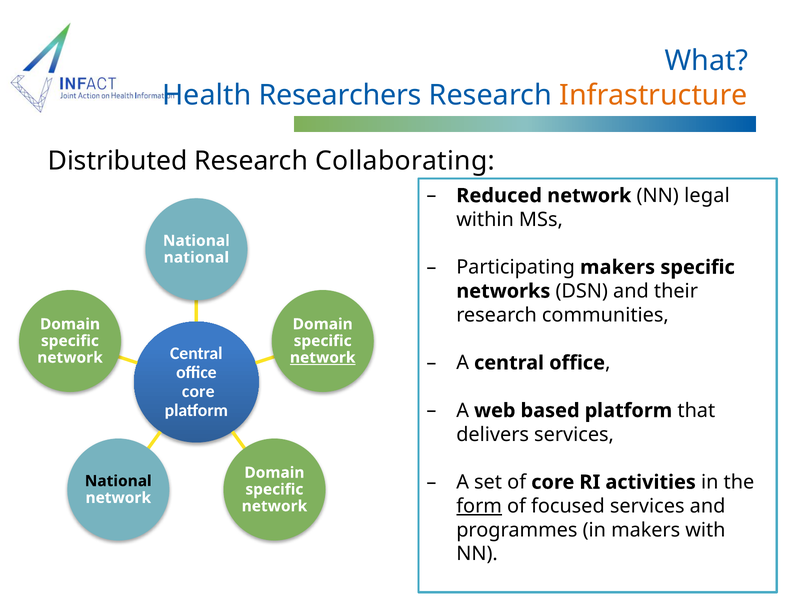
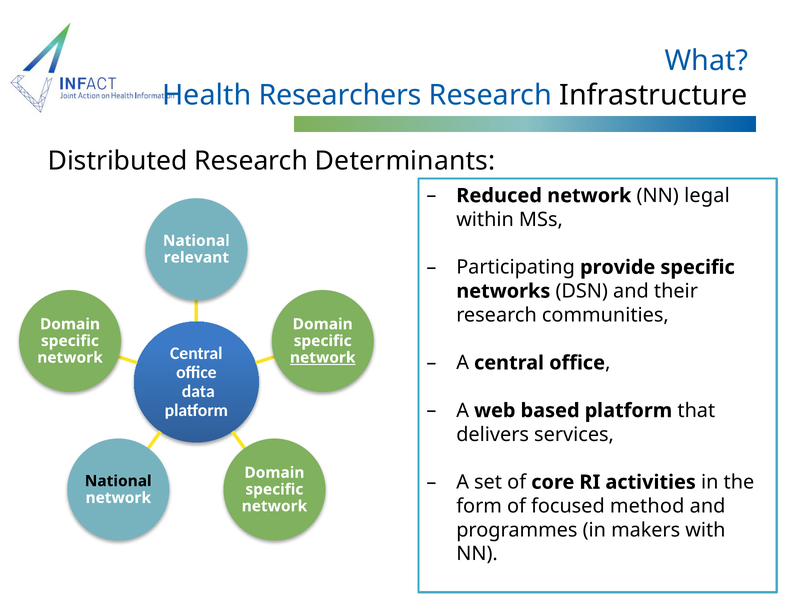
Infrastructure colour: orange -> black (654, 95)
Research Collaborating: Collaborating -> Determinants (405, 161)
national: national -> relevant (196, 257)
makers: makers -> provide (618, 267)
core: core -> data (198, 391)
form underline: present -> none (479, 506)
services: services -> method (647, 506)
